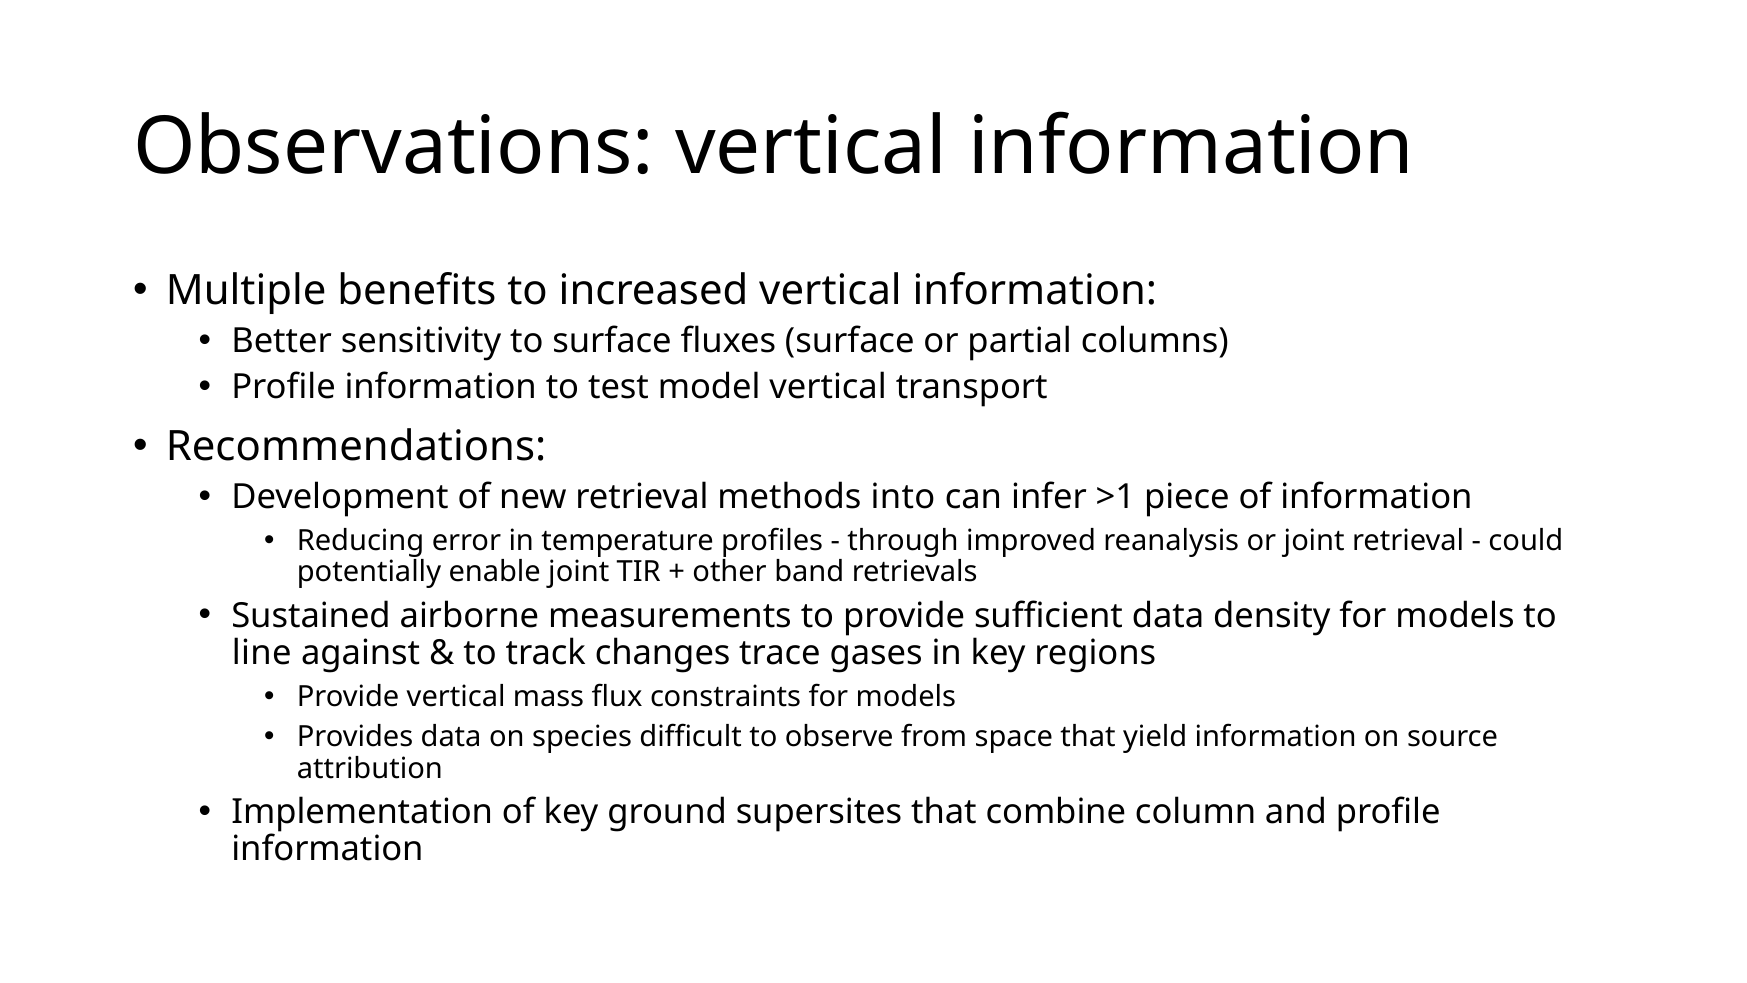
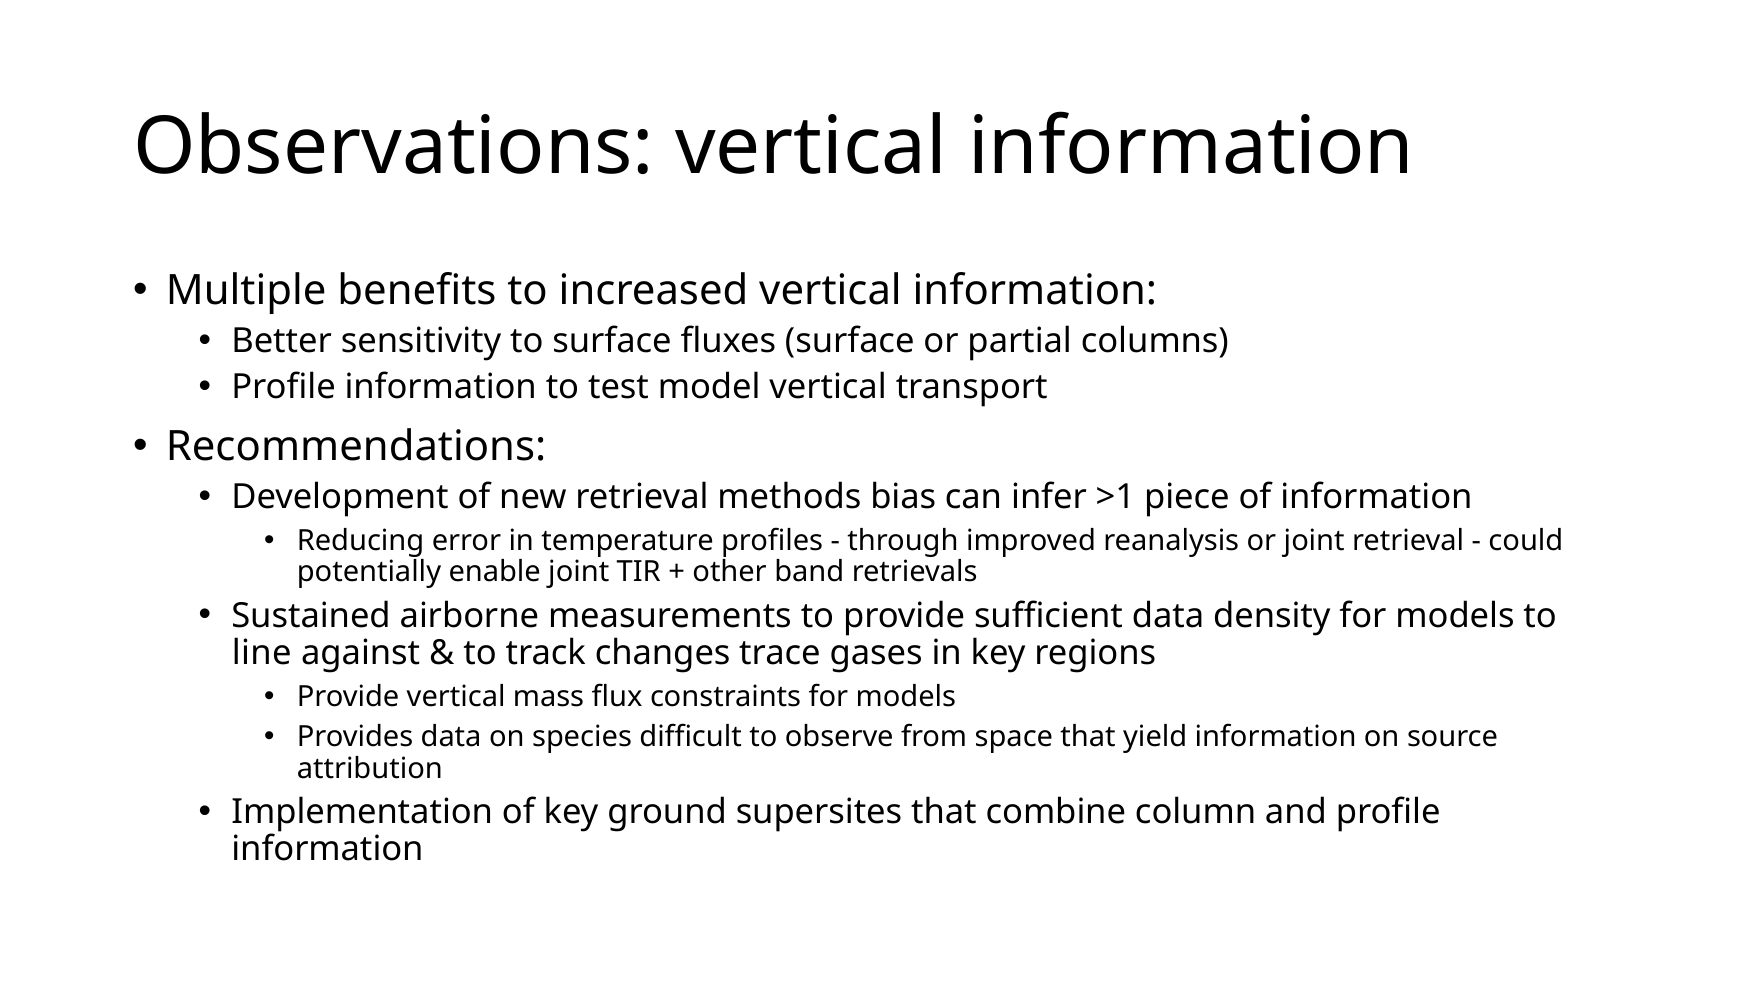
into: into -> bias (903, 497)
